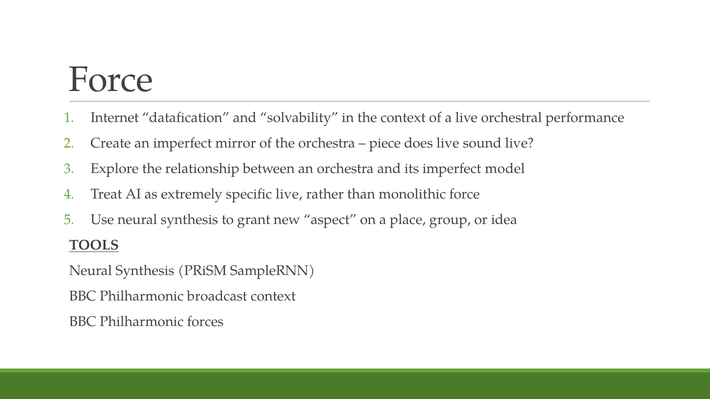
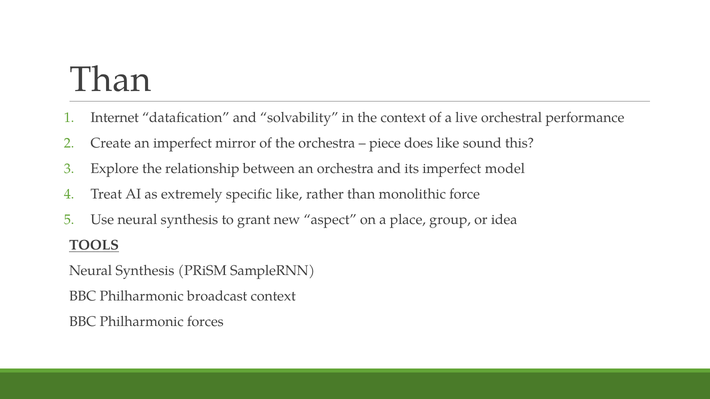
Force: Force -> Than (111, 80)
does live: live -> like (448, 143)
sound live: live -> this (520, 143)
specific live: live -> like (289, 194)
